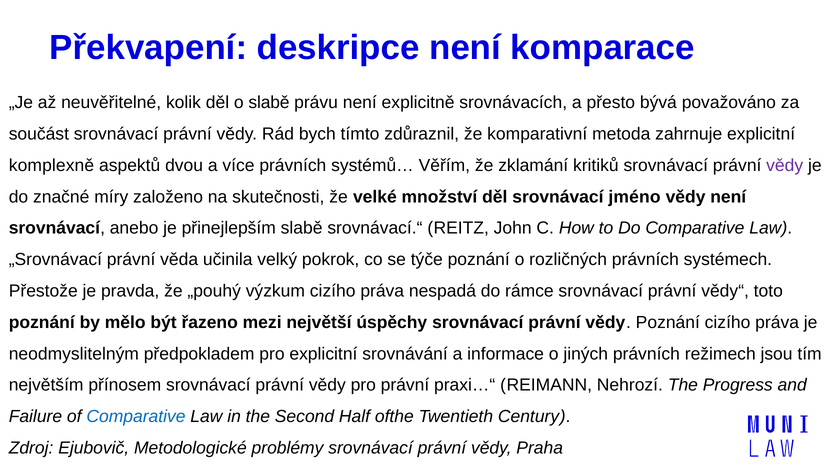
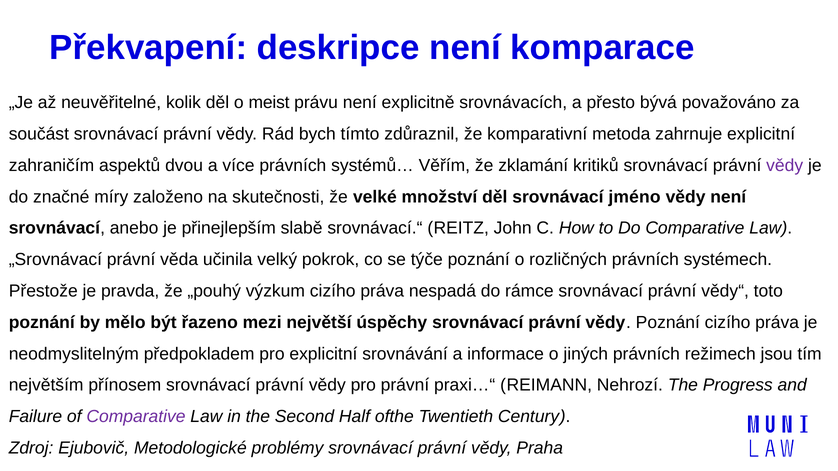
o slabě: slabě -> meist (269, 103)
komplexně: komplexně -> zahraničím (52, 166)
Comparative colour: blue -> purple (136, 417)
